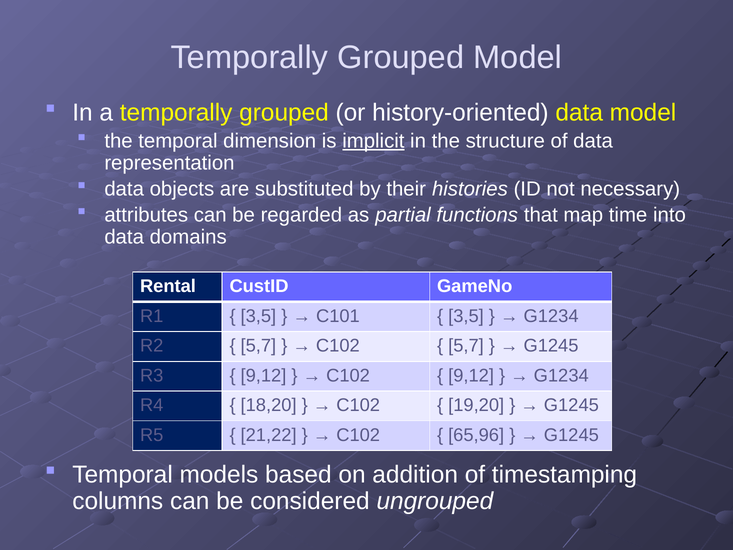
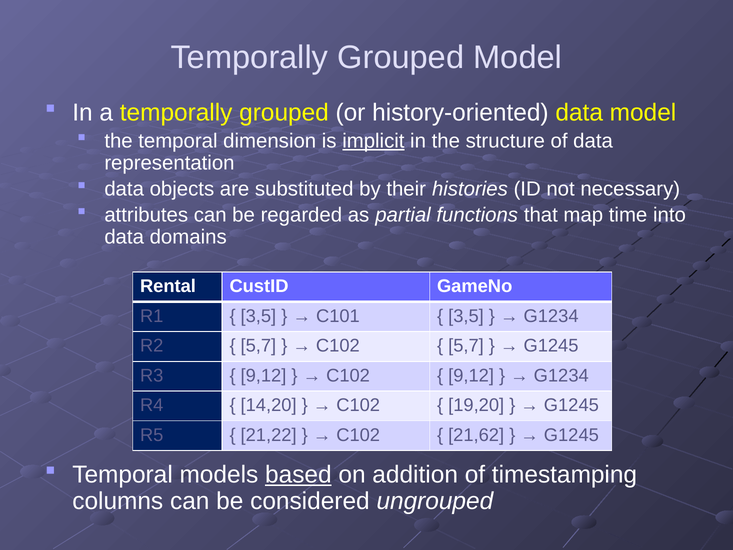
18,20: 18,20 -> 14,20 (269, 405)
65,96: 65,96 -> 21,62 (476, 435)
based underline: none -> present (298, 475)
